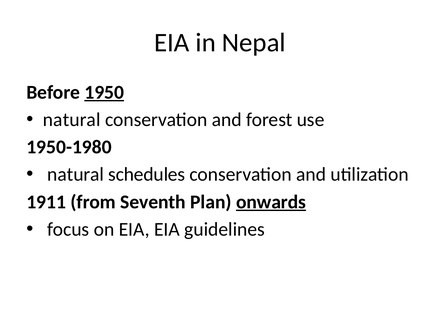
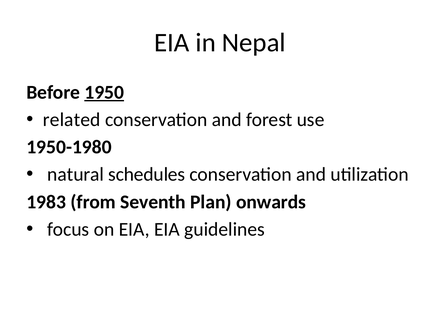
natural: natural -> related (72, 120)
1911: 1911 -> 1983 (46, 202)
onwards underline: present -> none (271, 202)
